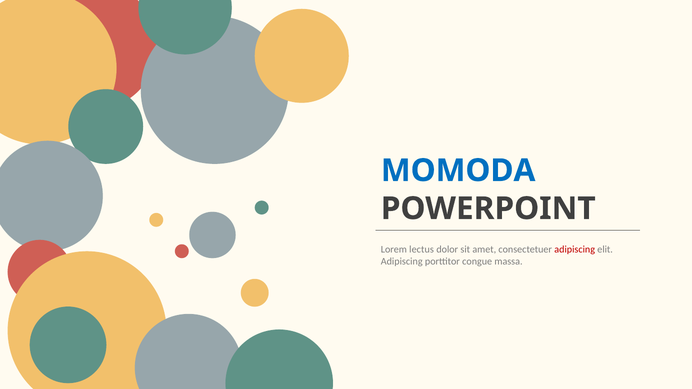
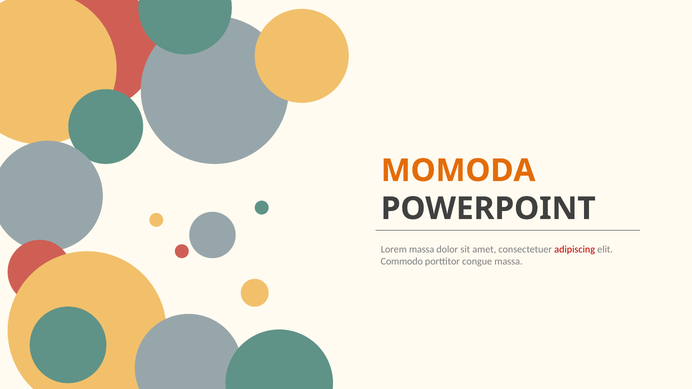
MOMODA colour: blue -> orange (458, 171)
Lorem lectus: lectus -> massa (422, 249)
Adipiscing: Adipiscing -> Commodo (402, 261)
